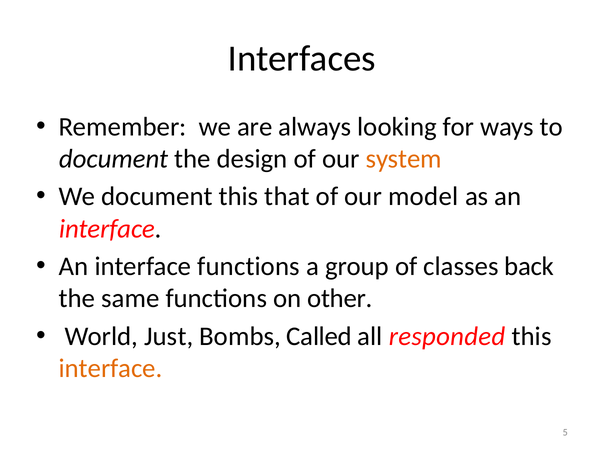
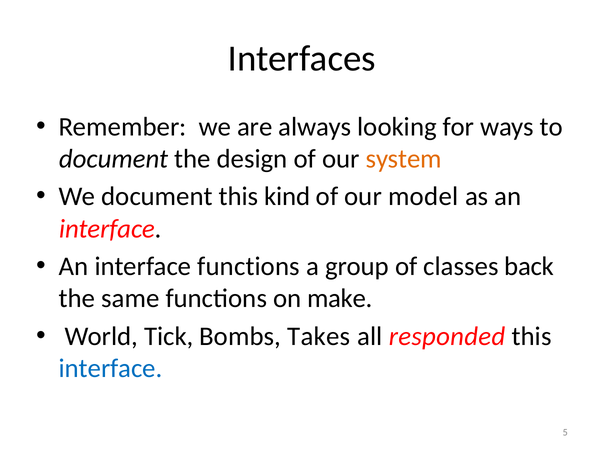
that: that -> kind (287, 197)
other: other -> make (340, 299)
Just: Just -> Tick (169, 336)
Called: Called -> Takes (319, 336)
interface colour: orange -> blue (111, 368)
